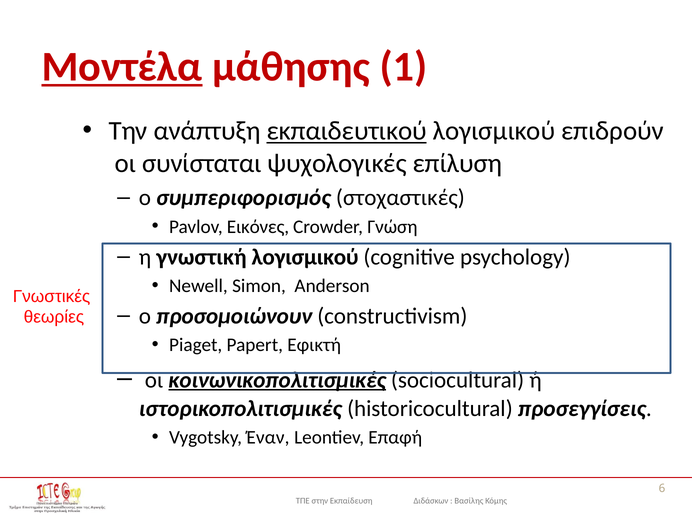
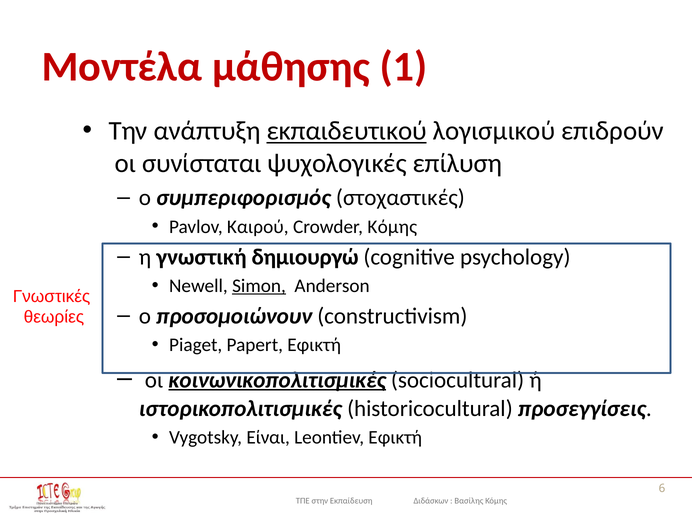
Μοντέλα underline: present -> none (122, 67)
Εικόνες: Εικόνες -> Καιρού (258, 227)
Crowder Γνώση: Γνώση -> Κόμης (392, 227)
γνωστική λογισμικού: λογισμικού -> δημιουργώ (305, 257)
Simon underline: none -> present (259, 286)
Έναν: Έναν -> Είναι (268, 437)
Leontiev Επαφή: Επαφή -> Εφικτή (395, 437)
